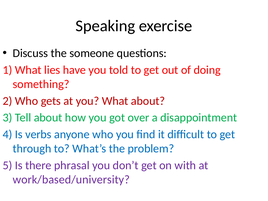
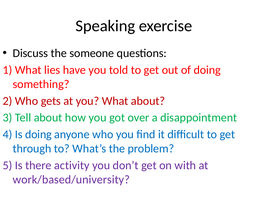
Is verbs: verbs -> doing (38, 134)
phrasal: phrasal -> activity (72, 165)
